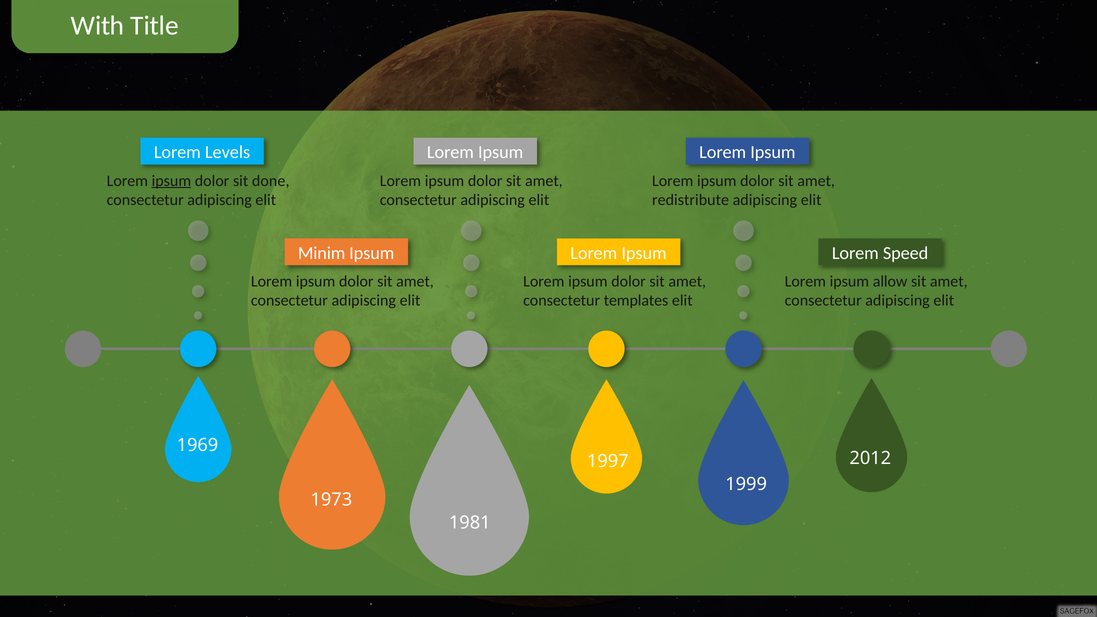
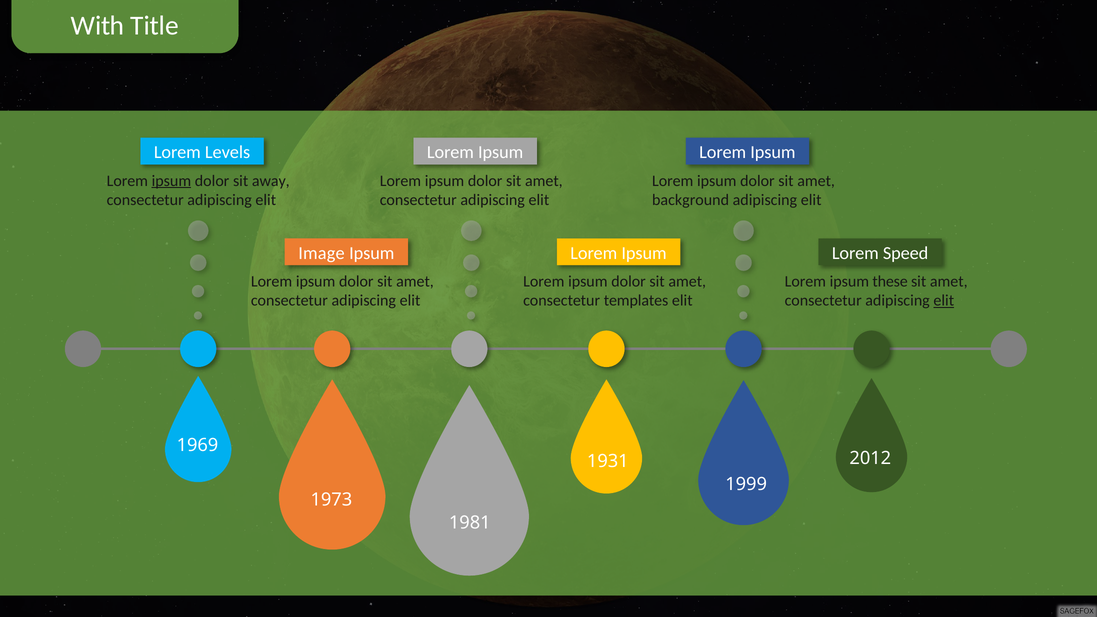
done: done -> away (271, 181)
redistribute: redistribute -> background (691, 200)
Minim: Minim -> Image (321, 253)
allow: allow -> these (890, 281)
elit underline: none -> present (944, 301)
1997: 1997 -> 1931 (608, 461)
